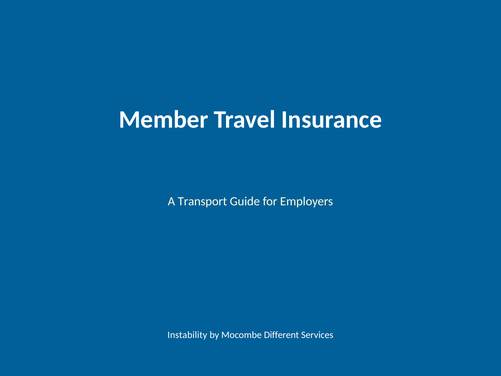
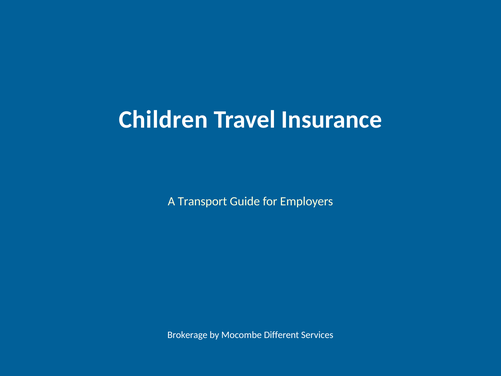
Member: Member -> Children (163, 119)
Instability: Instability -> Brokerage (187, 335)
